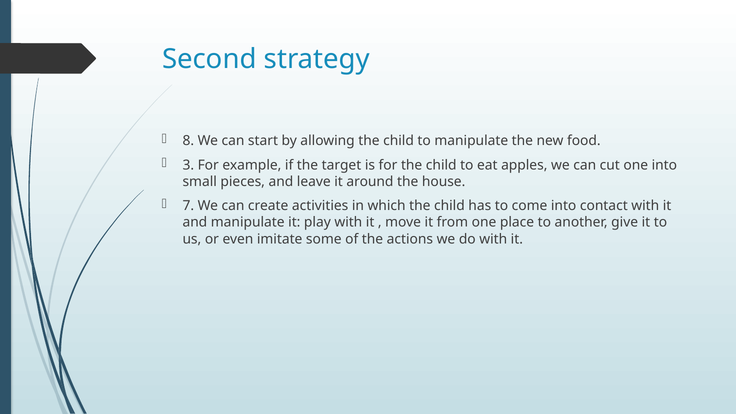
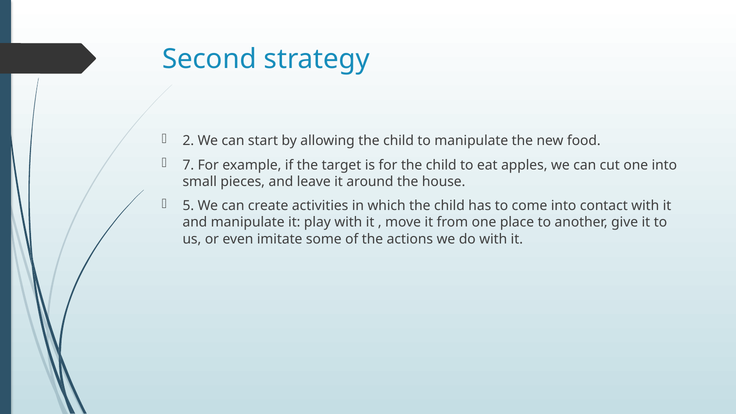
8: 8 -> 2 (188, 141)
3: 3 -> 7 (188, 165)
7: 7 -> 5 (188, 206)
